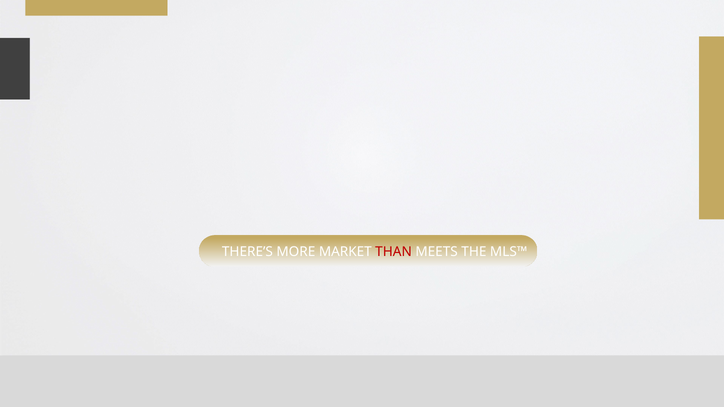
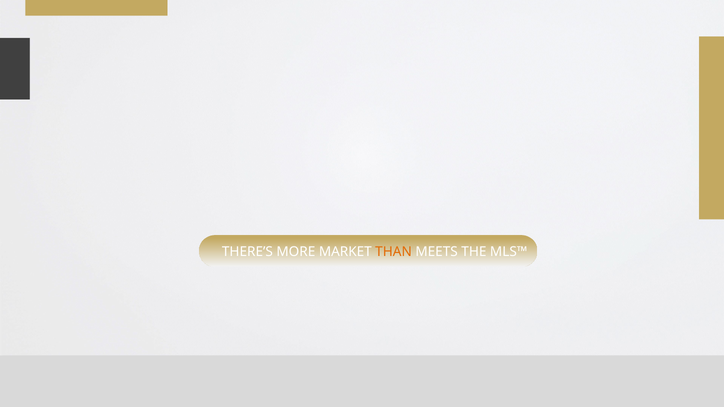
THAN colour: red -> orange (394, 252)
